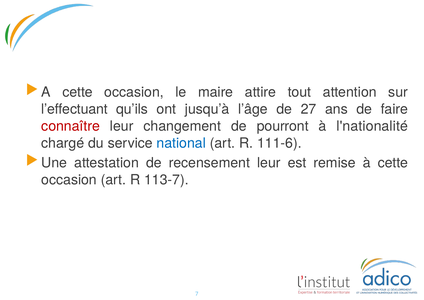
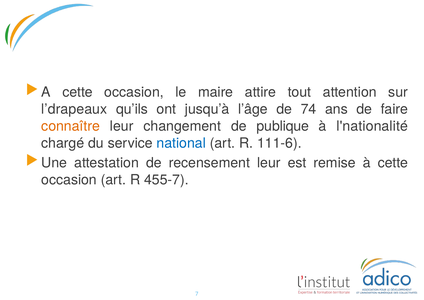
l’effectuant: l’effectuant -> l’drapeaux (74, 109)
27: 27 -> 74 (309, 109)
connaître colour: red -> orange (71, 126)
pourront: pourront -> publique (283, 126)
113-7: 113-7 -> 455-7 (166, 180)
